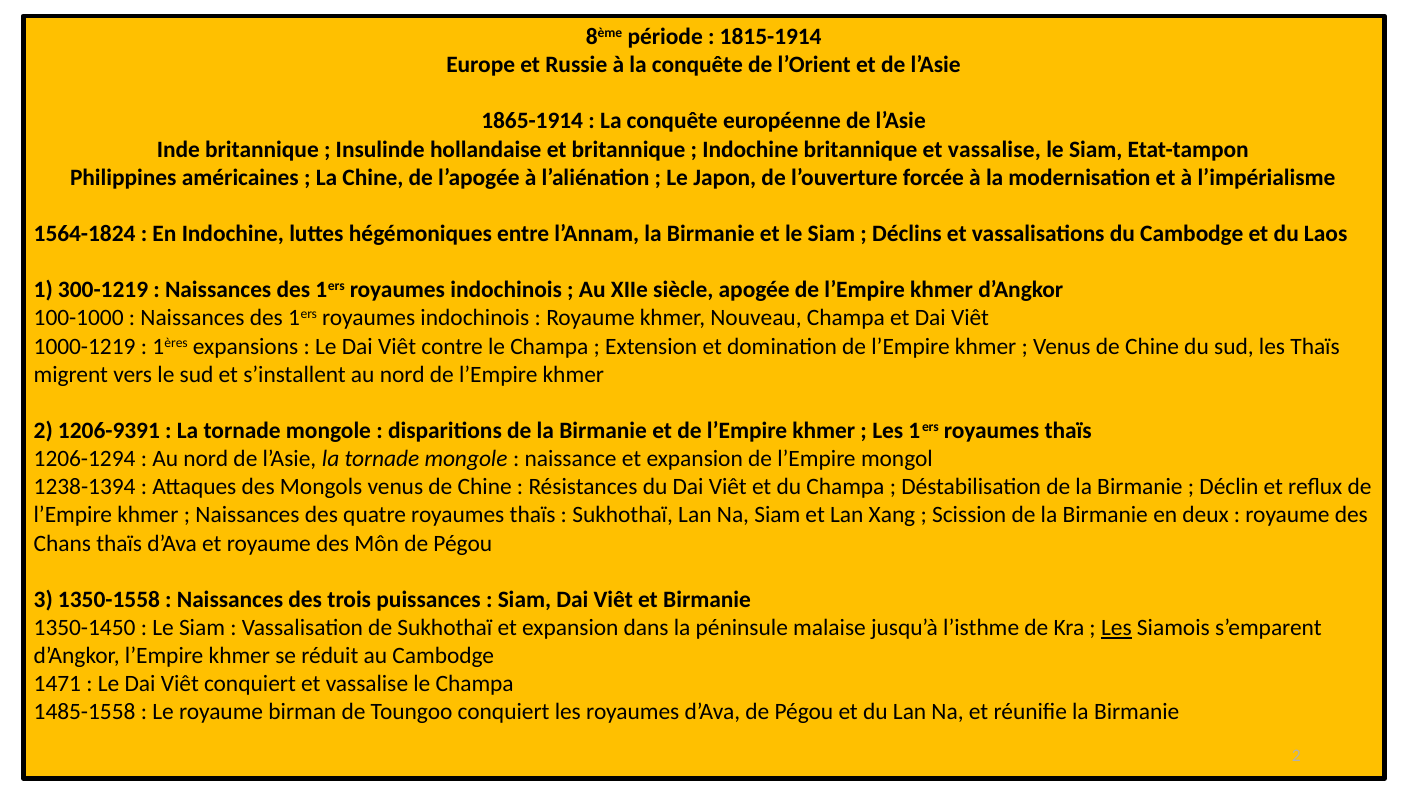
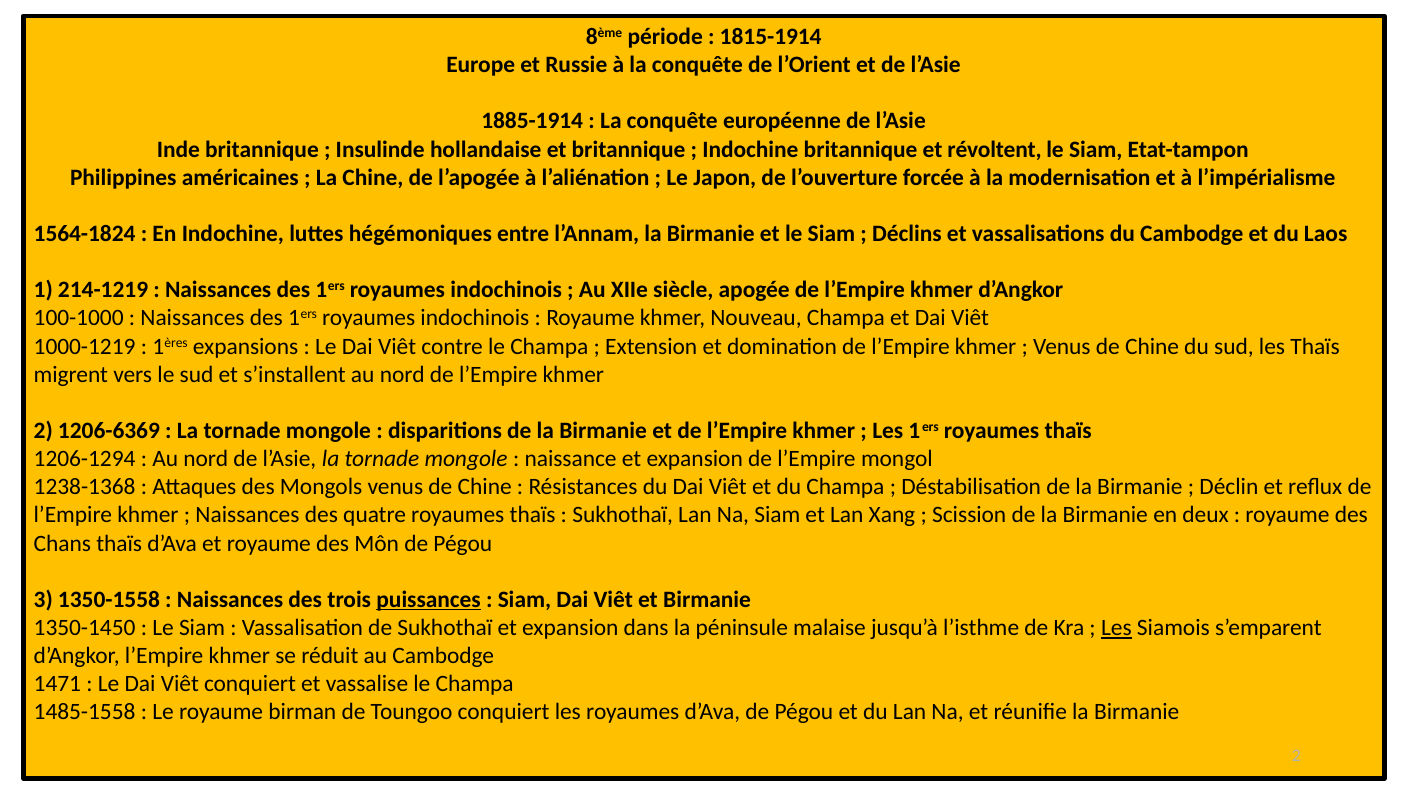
1865-1914: 1865-1914 -> 1885-1914 (532, 121)
britannique et vassalise: vassalise -> révoltent (995, 149)
300-1219: 300-1219 -> 214-1219 (103, 290)
1206-9391: 1206-9391 -> 1206-6369 (109, 431)
1238-1394: 1238-1394 -> 1238-1368 (85, 487)
puissances underline: none -> present (429, 600)
